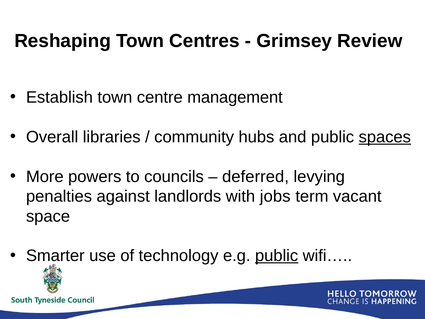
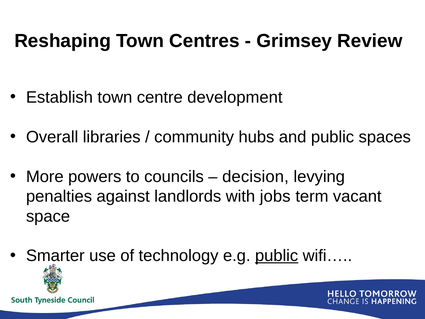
management: management -> development (235, 97)
spaces underline: present -> none (385, 137)
deferred: deferred -> decision (255, 176)
